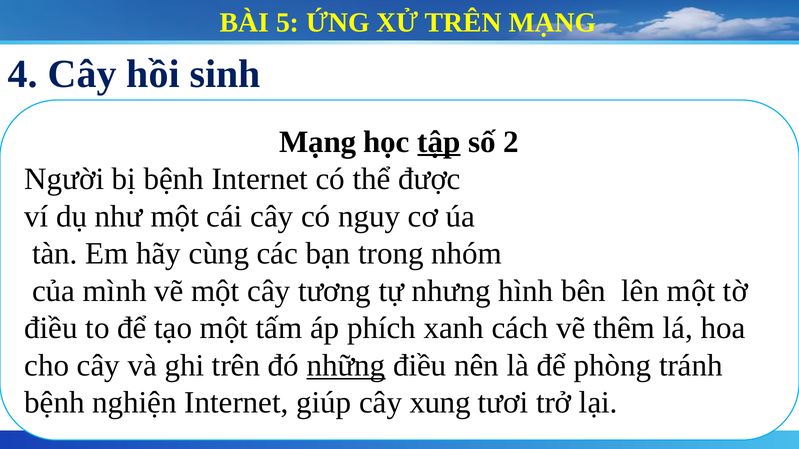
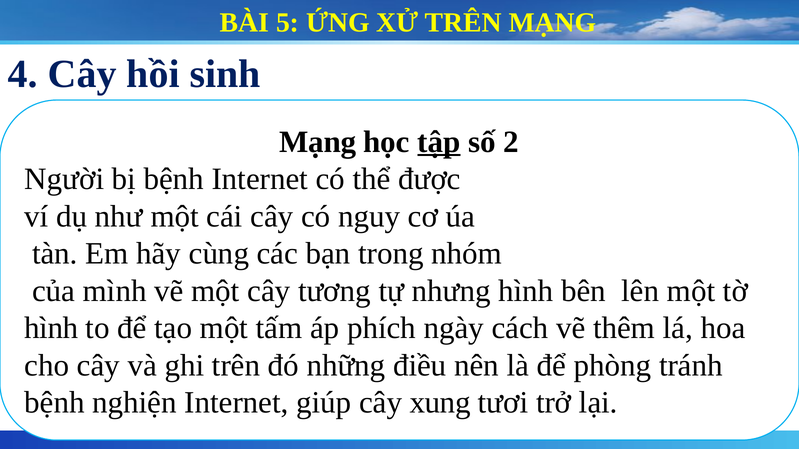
điều: điều -> hình (51, 328)
xanh: xanh -> ngày (454, 328)
những underline: present -> none (346, 366)
